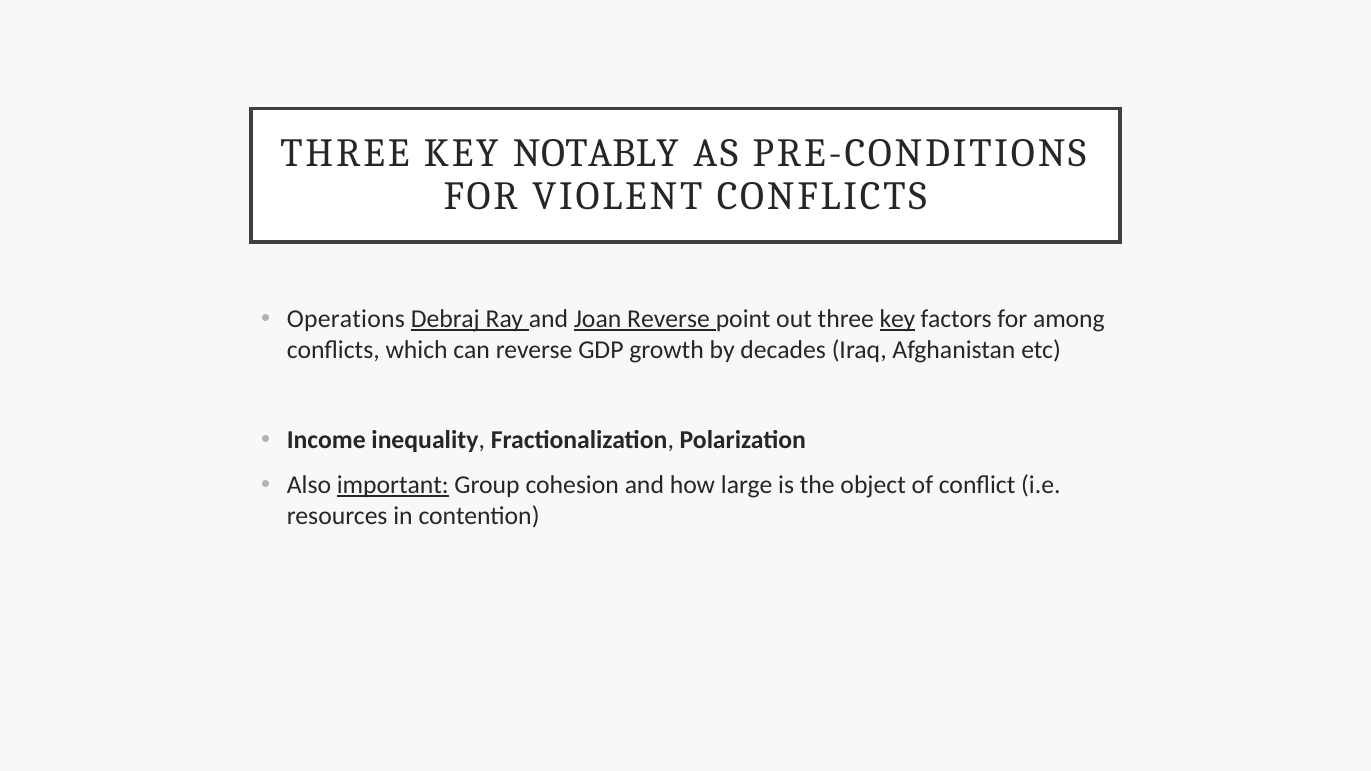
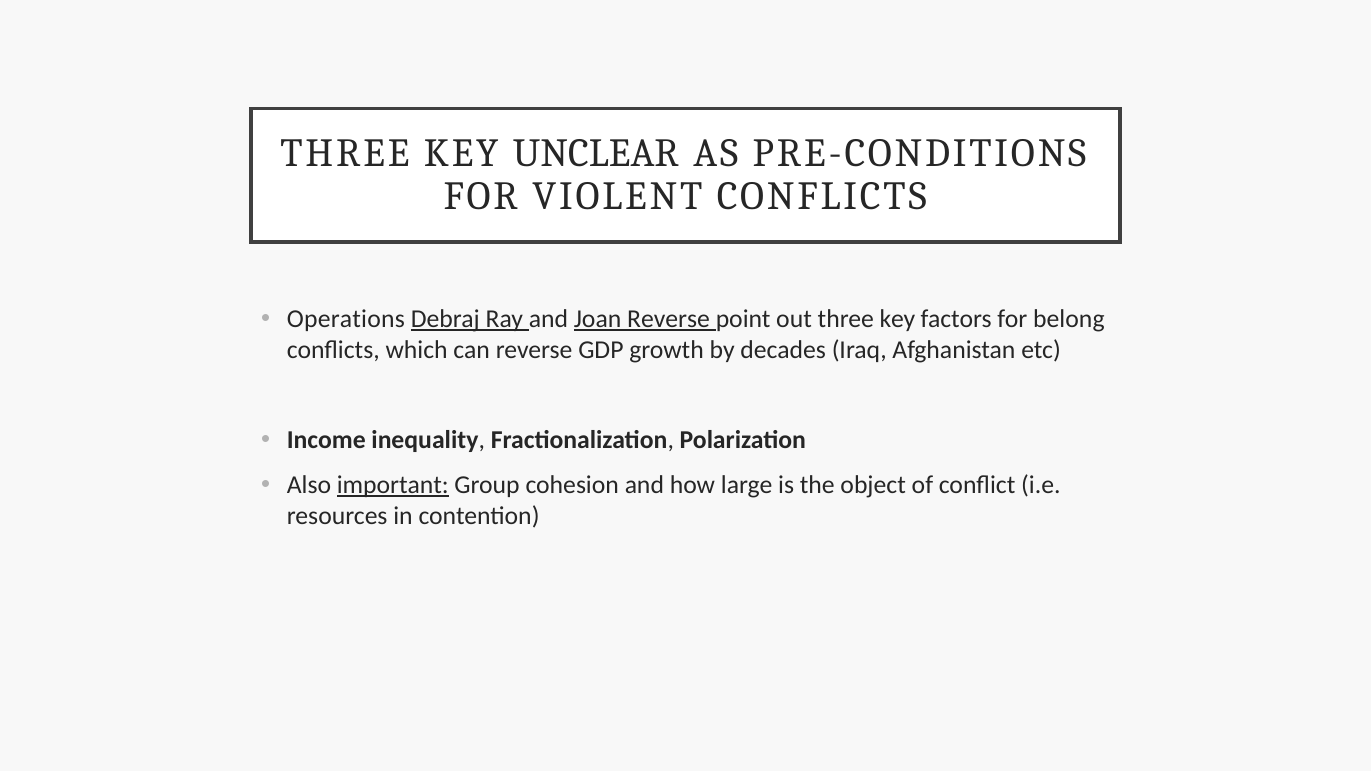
NOTABLY: NOTABLY -> UNCLEAR (596, 153)
key underline: present -> none (897, 319)
among: among -> belong (1069, 319)
